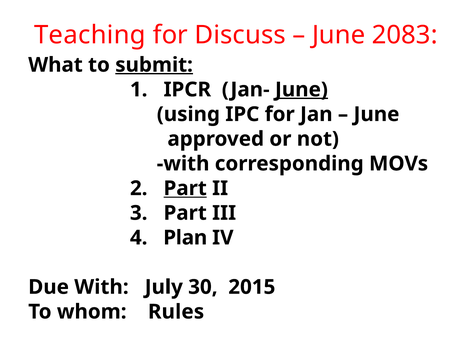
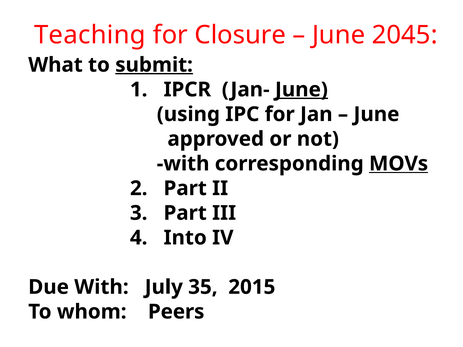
Discuss: Discuss -> Closure (240, 35)
2083: 2083 -> 2045 (405, 35)
MOVs underline: none -> present (399, 164)
Part underline: present -> none (185, 188)
Plan: Plan -> Into (185, 238)
30: 30 -> 35 (203, 287)
Rules: Rules -> Peers (176, 312)
